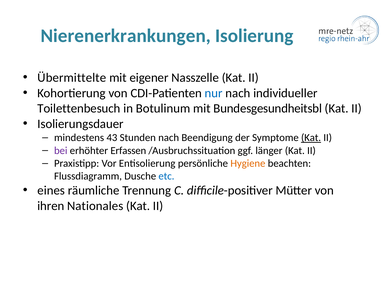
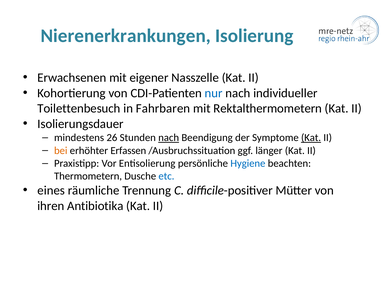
Übermittelte: Übermittelte -> Erwachsenen (72, 77)
Botulinum: Botulinum -> Fahrbaren (163, 108)
Bundesgesundheitsbl: Bundesgesundheitsbl -> Rektalthermometern (268, 108)
43: 43 -> 26 (112, 137)
nach underline: none -> present (169, 137)
bei colour: purple -> orange (61, 150)
Hygiene colour: orange -> blue (248, 163)
Flussdiagramm: Flussdiagramm -> Thermometern (88, 176)
Nationales: Nationales -> Antibiotika (95, 205)
